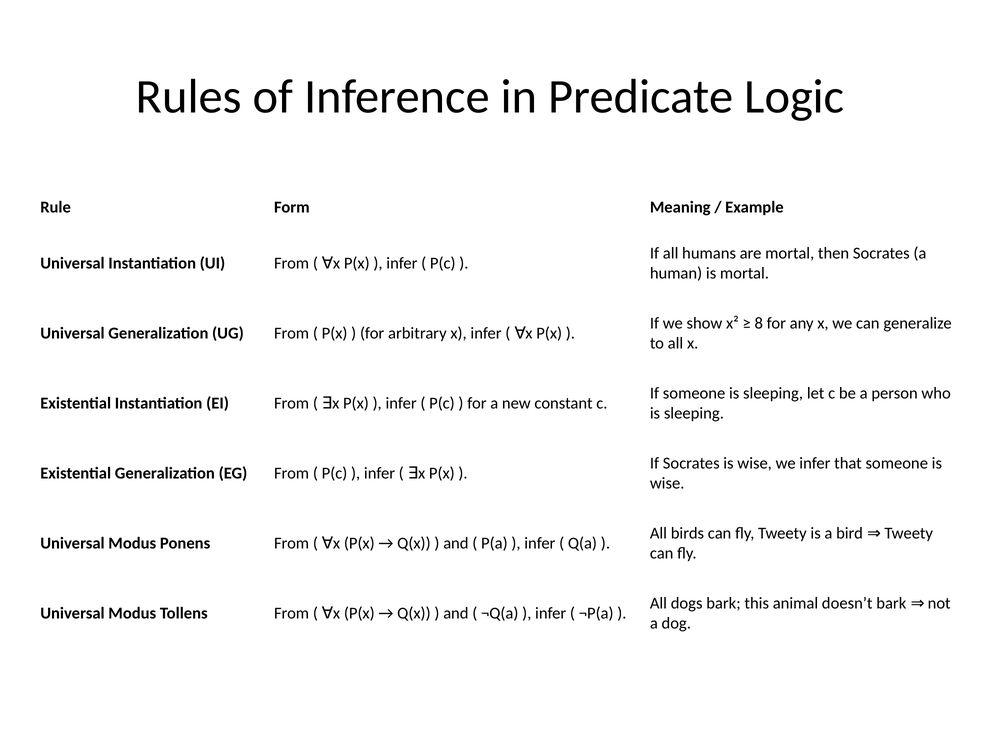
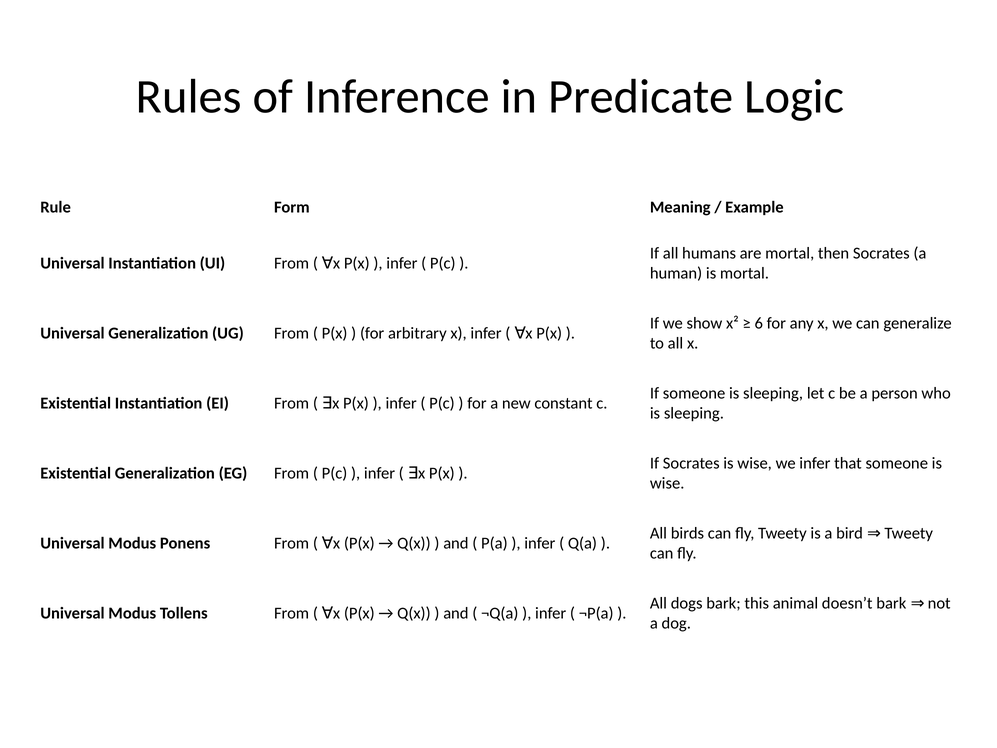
8: 8 -> 6 (759, 323)
